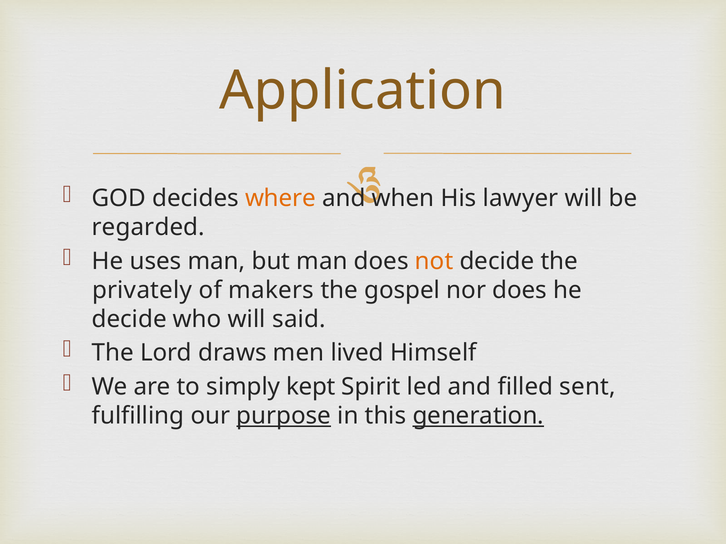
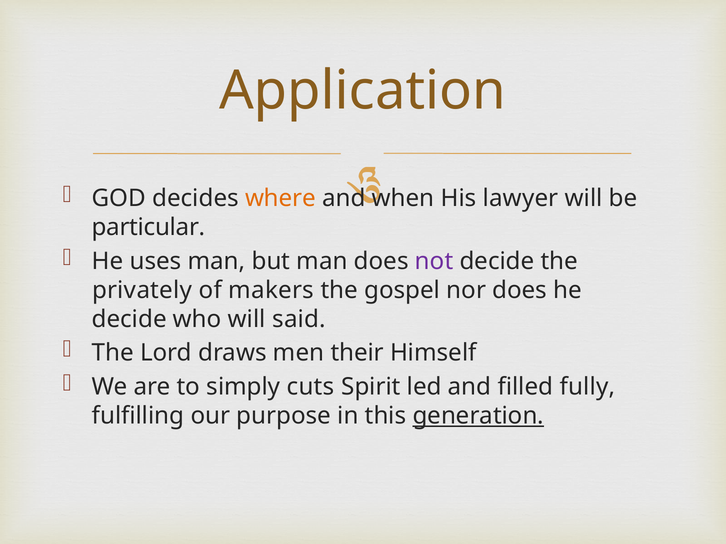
regarded: regarded -> particular (149, 227)
not colour: orange -> purple (434, 261)
lived: lived -> their (357, 353)
kept: kept -> cuts (311, 387)
sent: sent -> fully (588, 387)
purpose underline: present -> none (284, 416)
